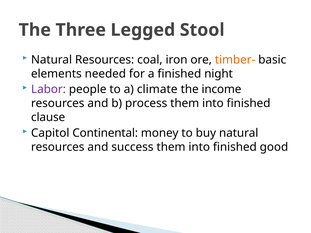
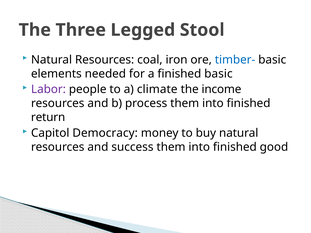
timber- colour: orange -> blue (235, 60)
finished night: night -> basic (218, 74)
clause: clause -> return (48, 117)
Continental: Continental -> Democracy (105, 133)
